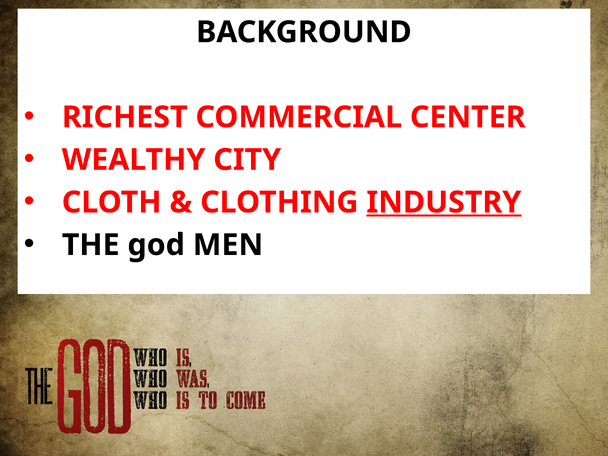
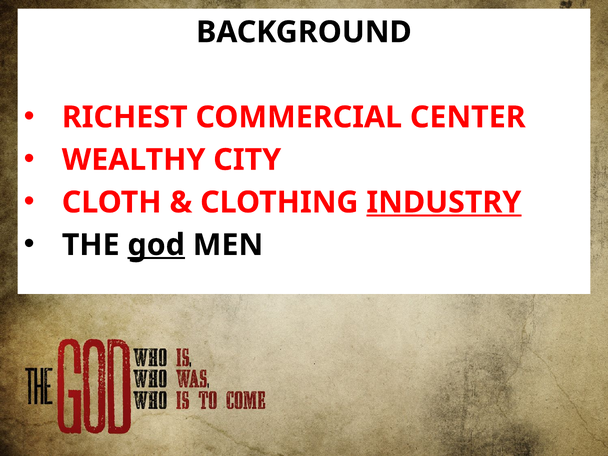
god underline: none -> present (156, 245)
